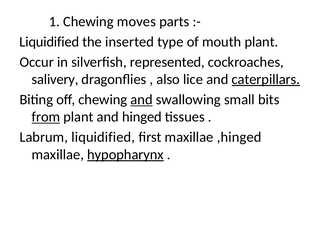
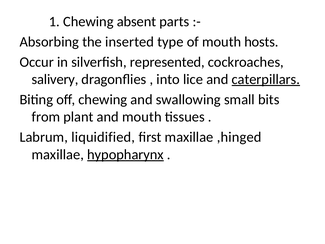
moves: moves -> absent (136, 21)
Liquidified: Liquidified -> Absorbing (49, 42)
mouth plant: plant -> hosts (261, 42)
also: also -> into (168, 79)
and underline: present -> none (142, 99)
from underline: present -> none (46, 117)
and hinged: hinged -> mouth (142, 117)
